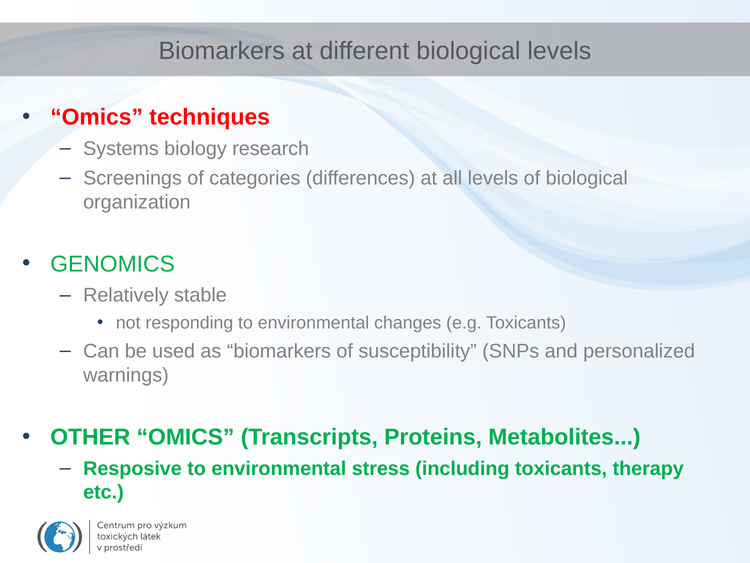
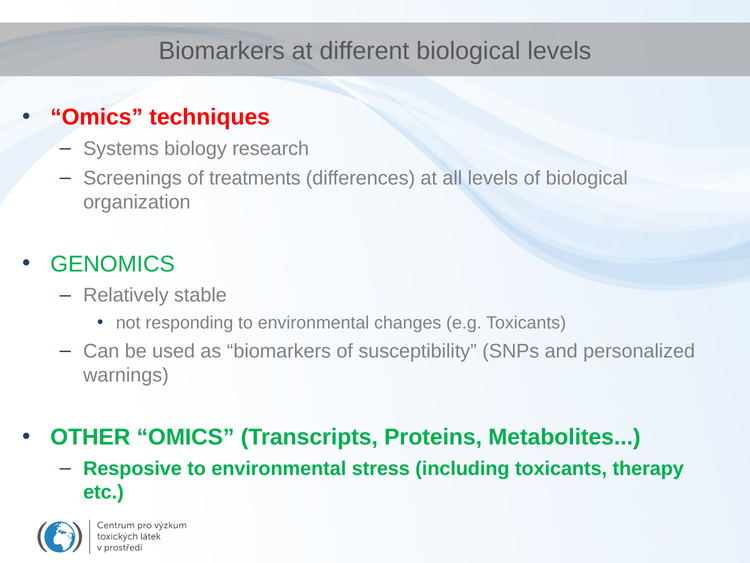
categories: categories -> treatments (255, 178)
